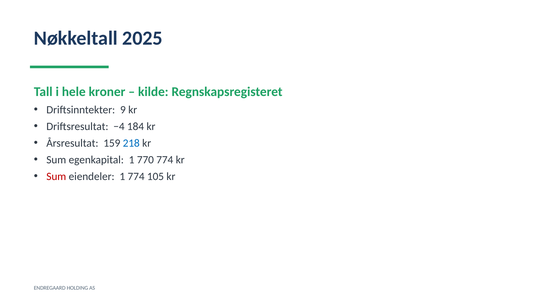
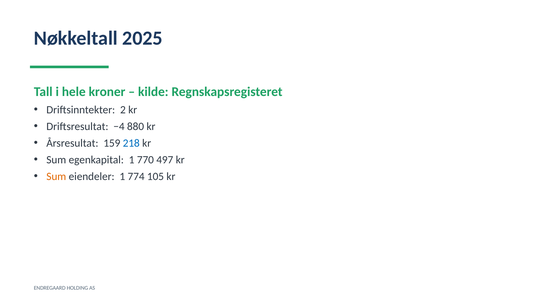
9: 9 -> 2 (123, 110)
184: 184 -> 880 (136, 126)
770 774: 774 -> 497 (165, 160)
Sum colour: red -> orange (56, 176)
